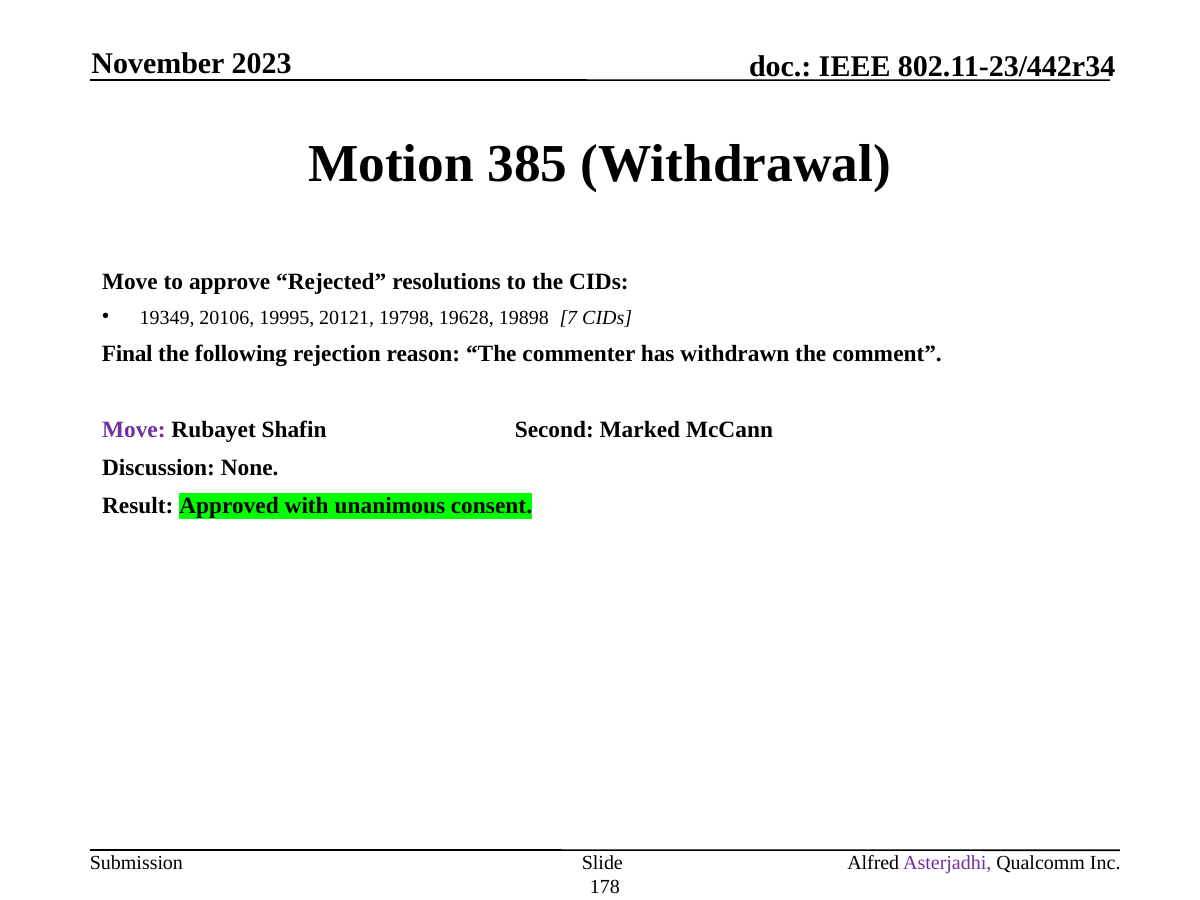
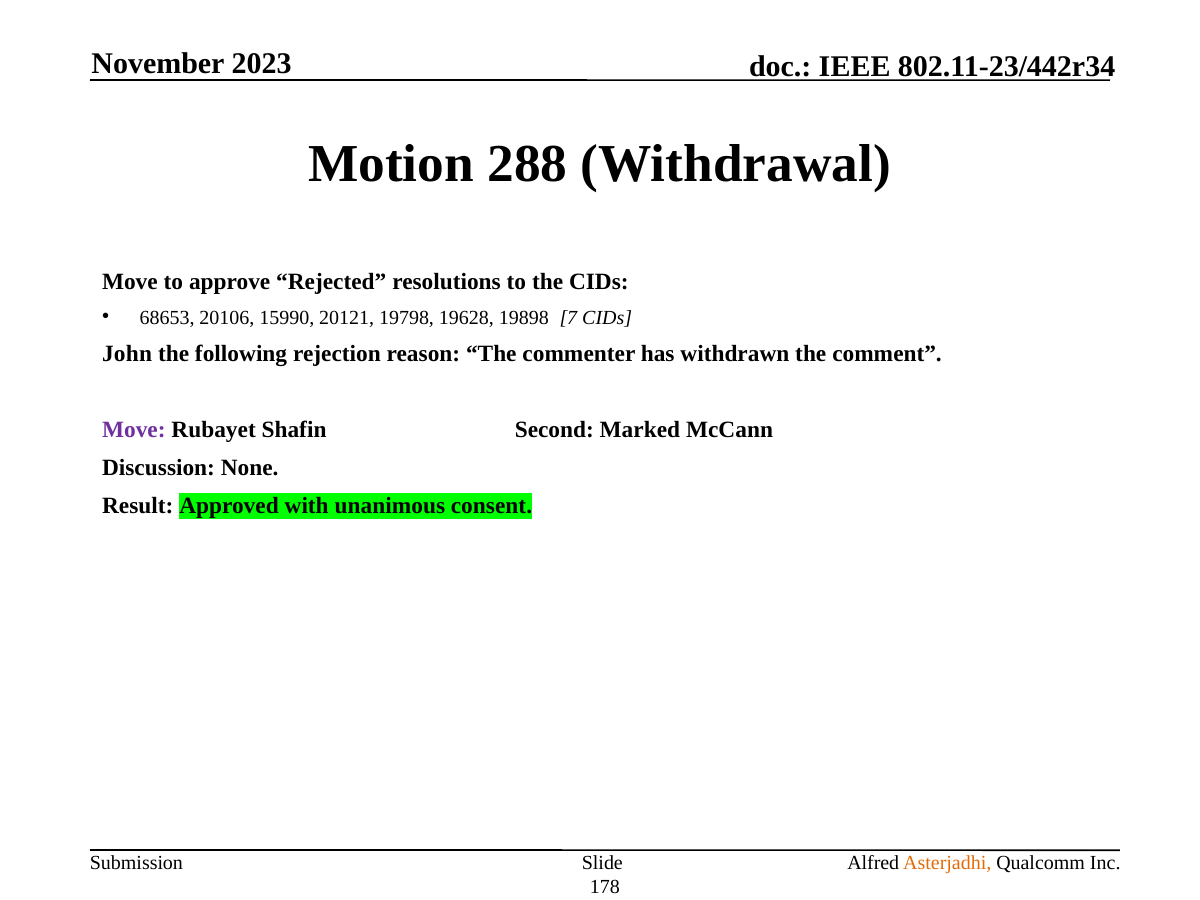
385: 385 -> 288 (527, 164)
19349: 19349 -> 68653 (167, 317)
19995: 19995 -> 15990 (287, 317)
Final: Final -> John (127, 354)
Asterjadhi colour: purple -> orange (947, 863)
